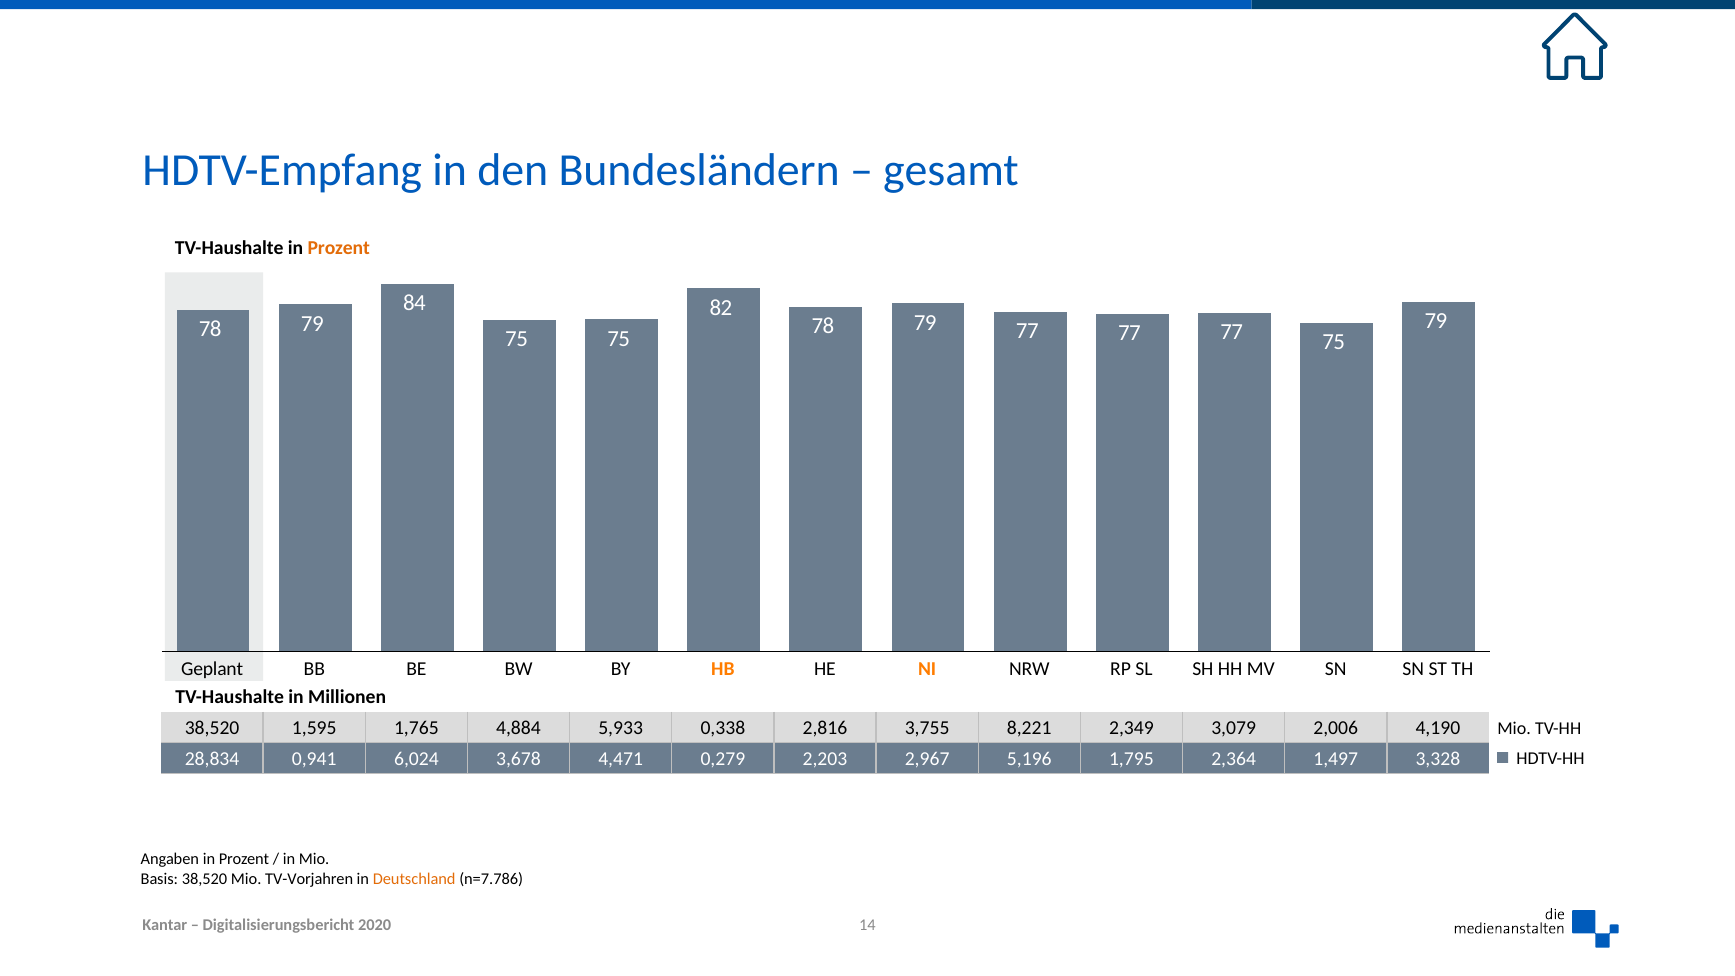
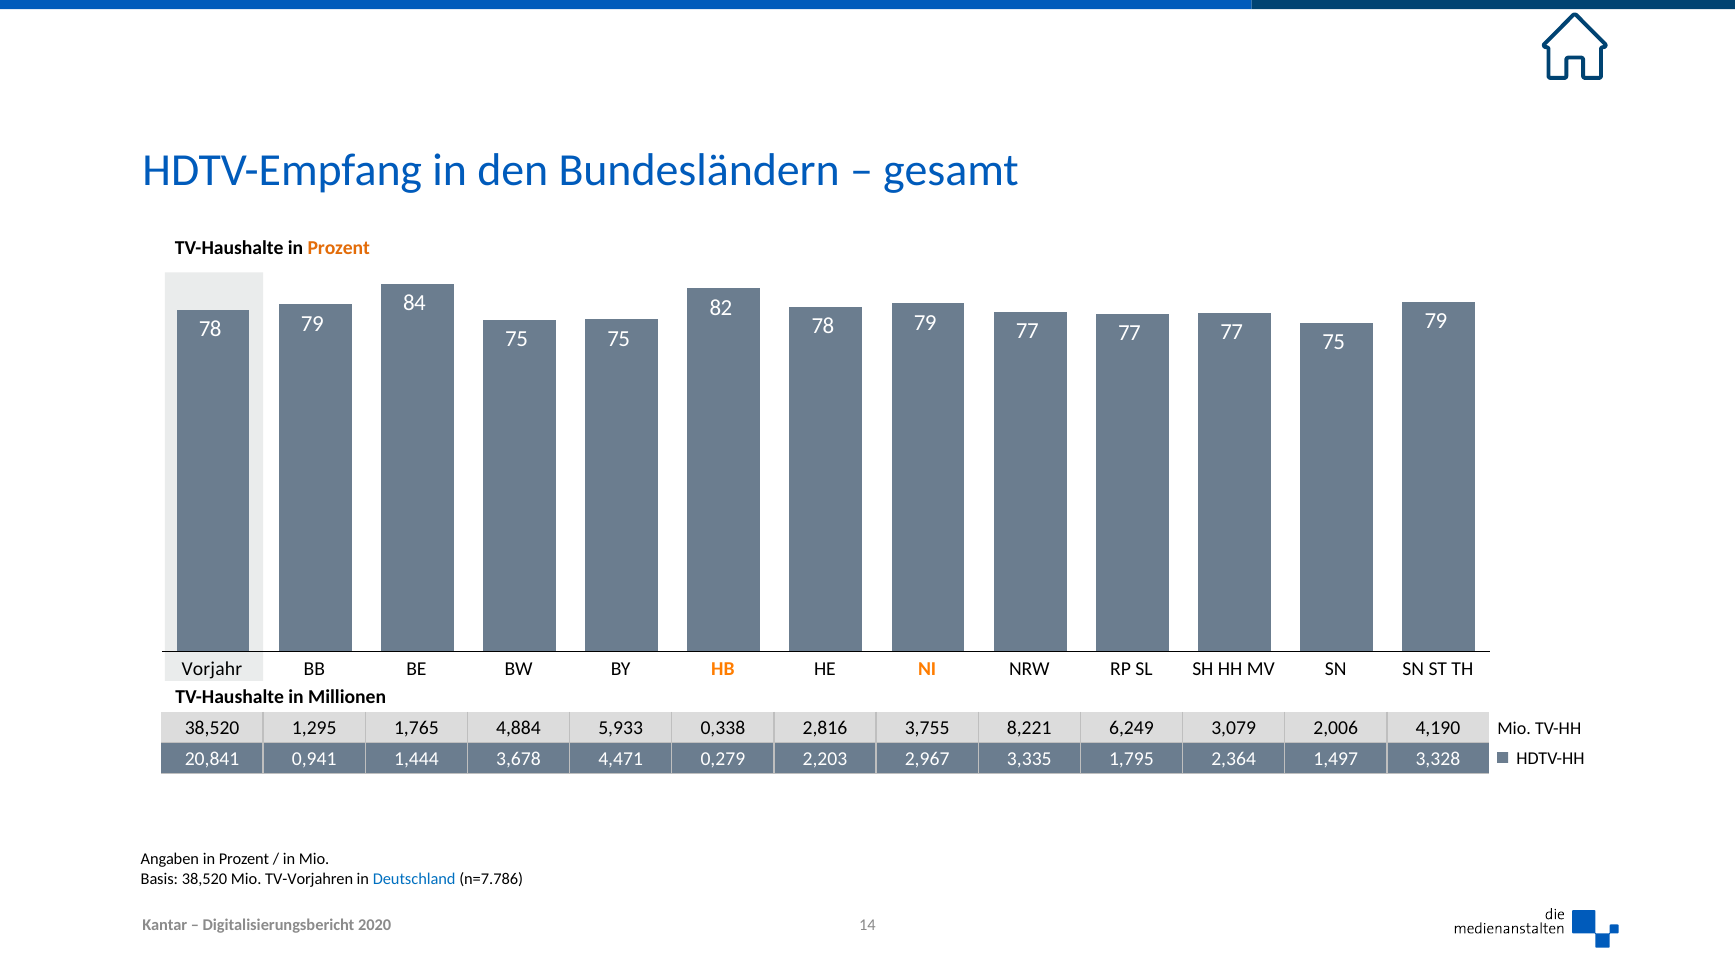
Geplant: Geplant -> Vorjahr (212, 669)
1,595: 1,595 -> 1,295 (314, 728)
2,349: 2,349 -> 6,249 (1131, 728)
28,834: 28,834 -> 20,841 (212, 759)
6,024: 6,024 -> 1,444 (416, 759)
5,196: 5,196 -> 3,335 (1029, 759)
Deutschland colour: orange -> blue (414, 879)
